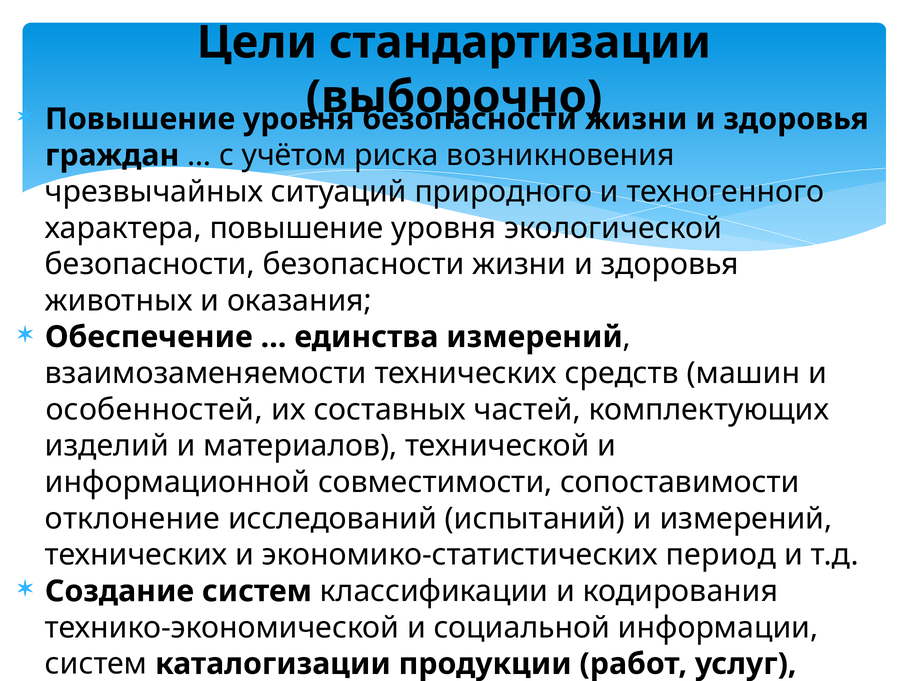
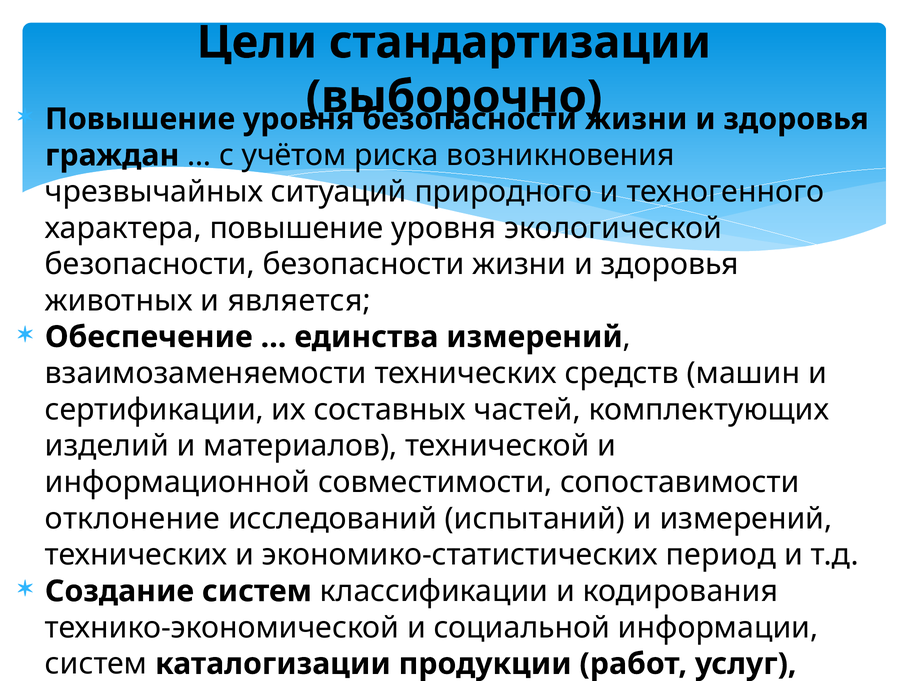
оказания: оказания -> является (299, 301)
особенностей: особенностей -> сертификации (154, 410)
